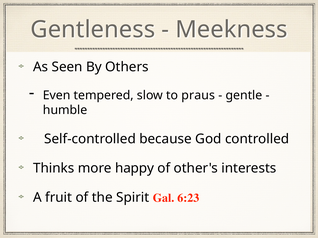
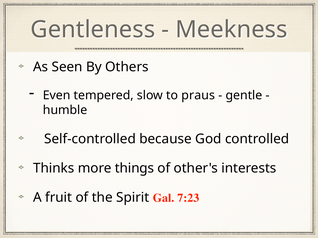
happy: happy -> things (135, 168)
6:23: 6:23 -> 7:23 (188, 198)
